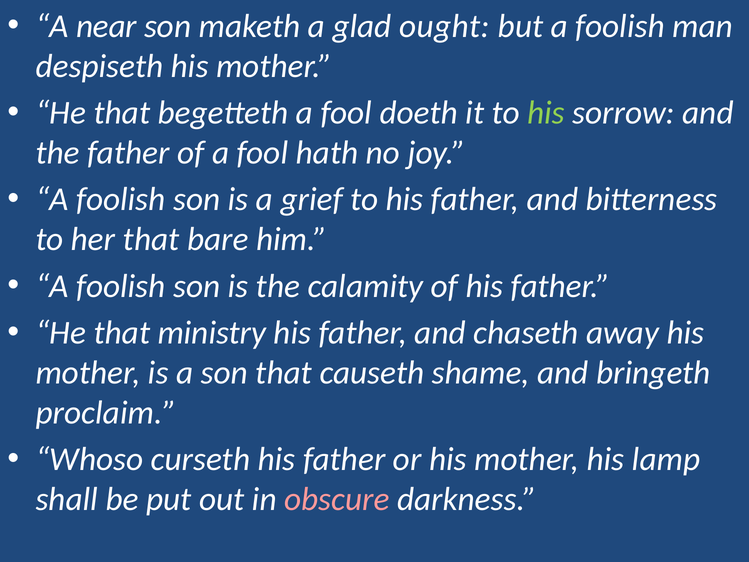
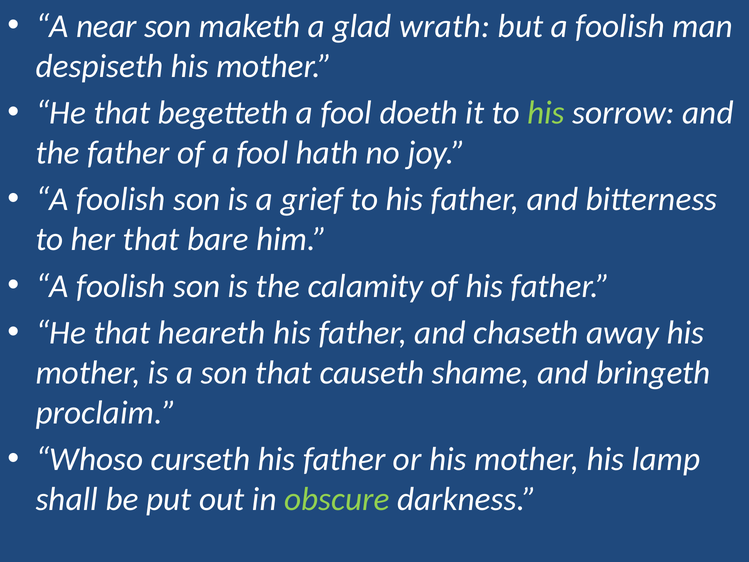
ought: ought -> wrath (445, 26)
ministry: ministry -> heareth (212, 333)
obscure colour: pink -> light green (337, 499)
